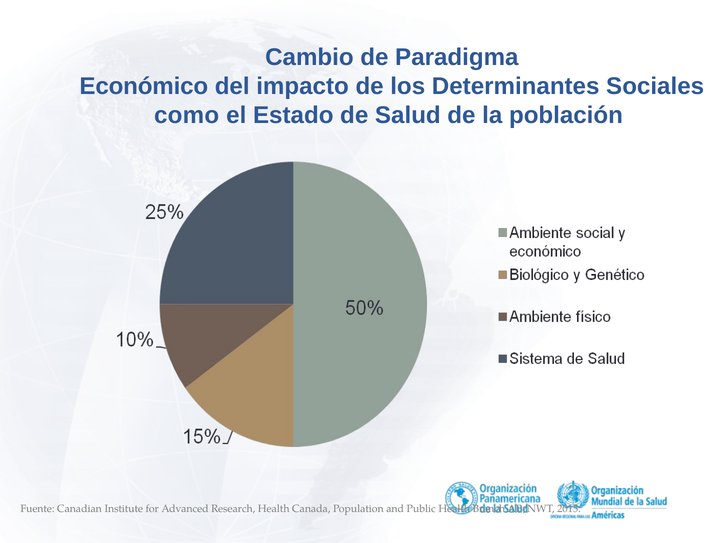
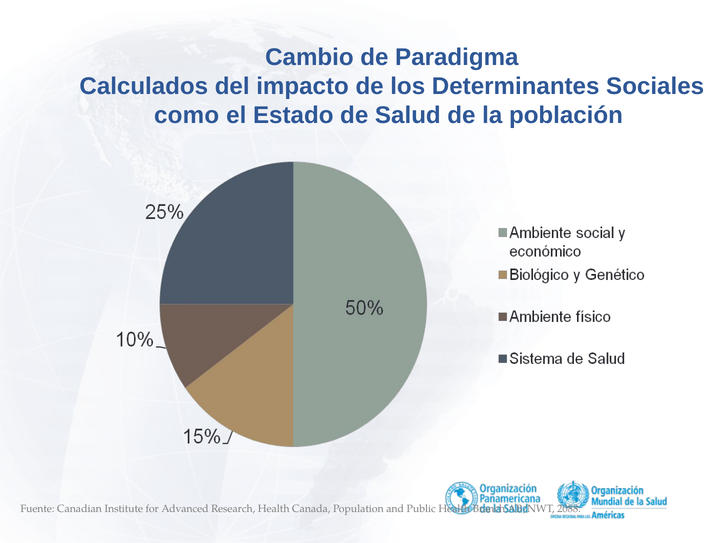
Económico: Económico -> Calculados (144, 86)
2015: 2015 -> 2088 (569, 509)
